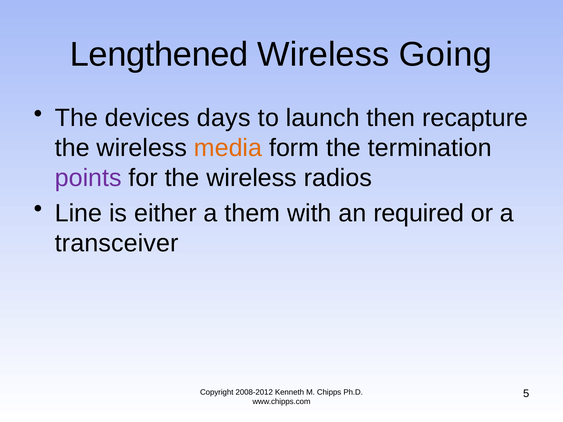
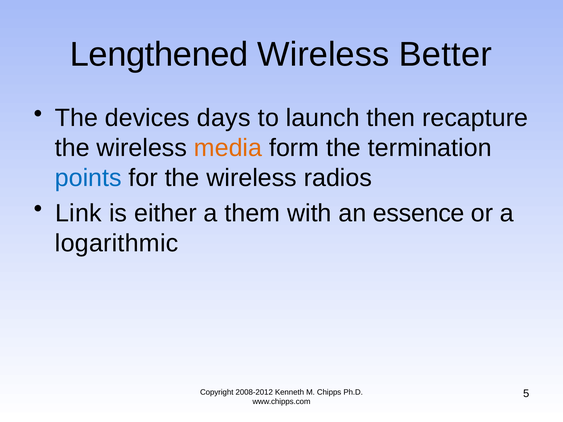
Going: Going -> Better (445, 55)
points colour: purple -> blue (88, 178)
Line: Line -> Link (78, 213)
required: required -> essence (419, 213)
transceiver: transceiver -> logarithmic (117, 243)
